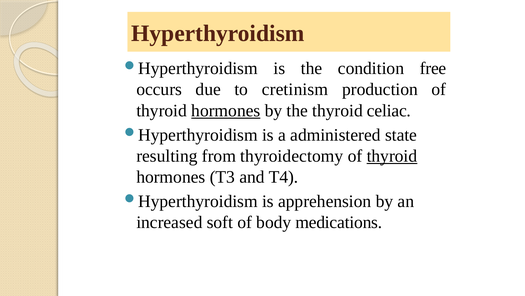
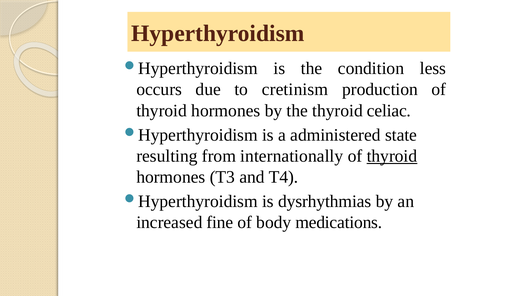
free: free -> less (433, 68)
hormones underline: present -> none (226, 110)
thyroidectomy: thyroidectomy -> internationally (292, 156)
apprehension: apprehension -> dysrhythmias (325, 201)
soft: soft -> fine (220, 222)
